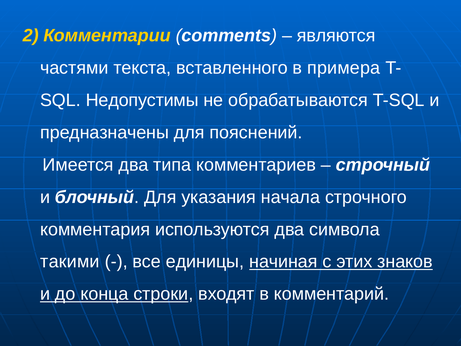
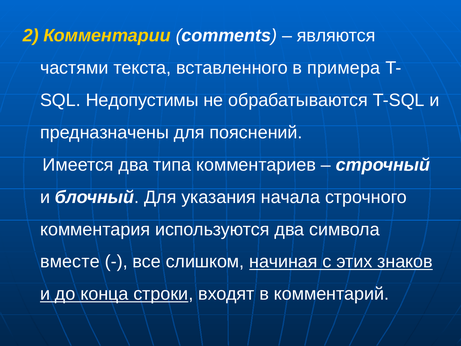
такими: такими -> вместе (70, 262)
единицы: единицы -> слишком (205, 262)
